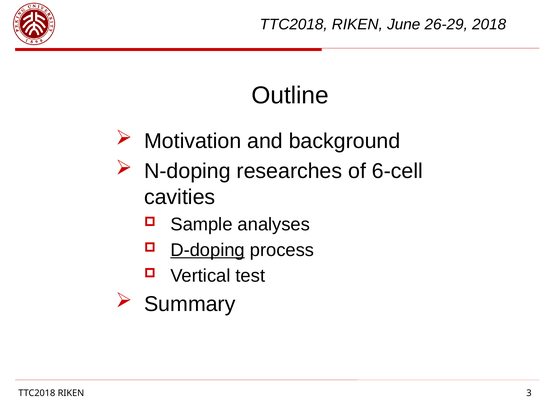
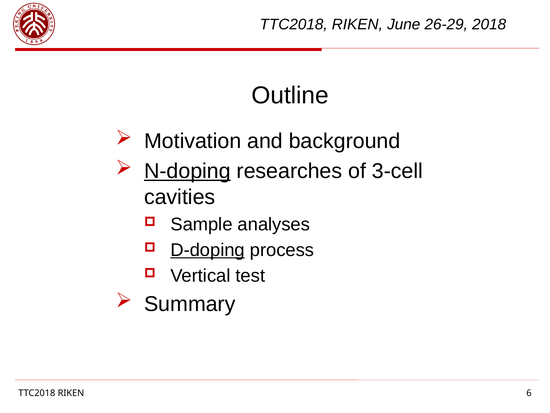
N-doping underline: none -> present (187, 171)
6-cell: 6-cell -> 3-cell (397, 171)
3: 3 -> 6 (529, 393)
